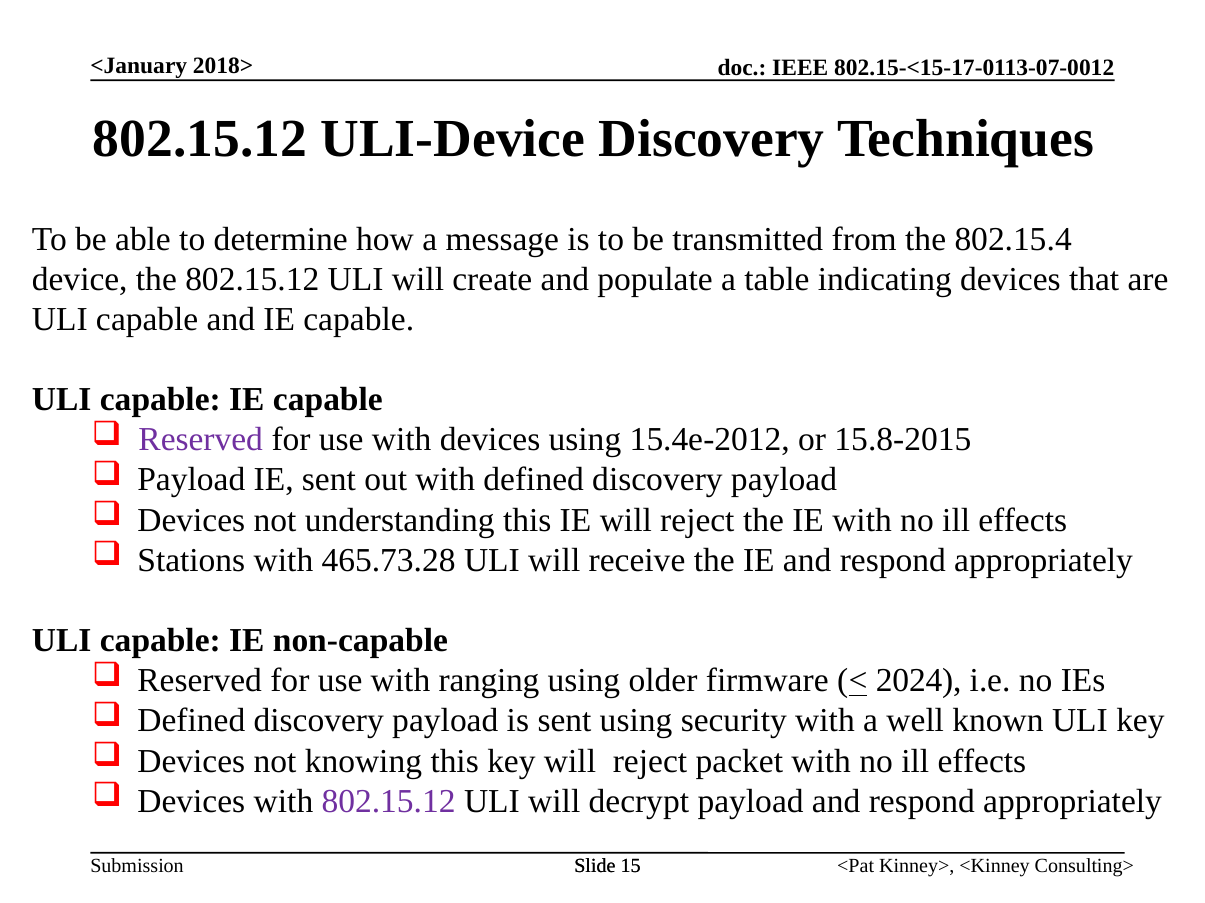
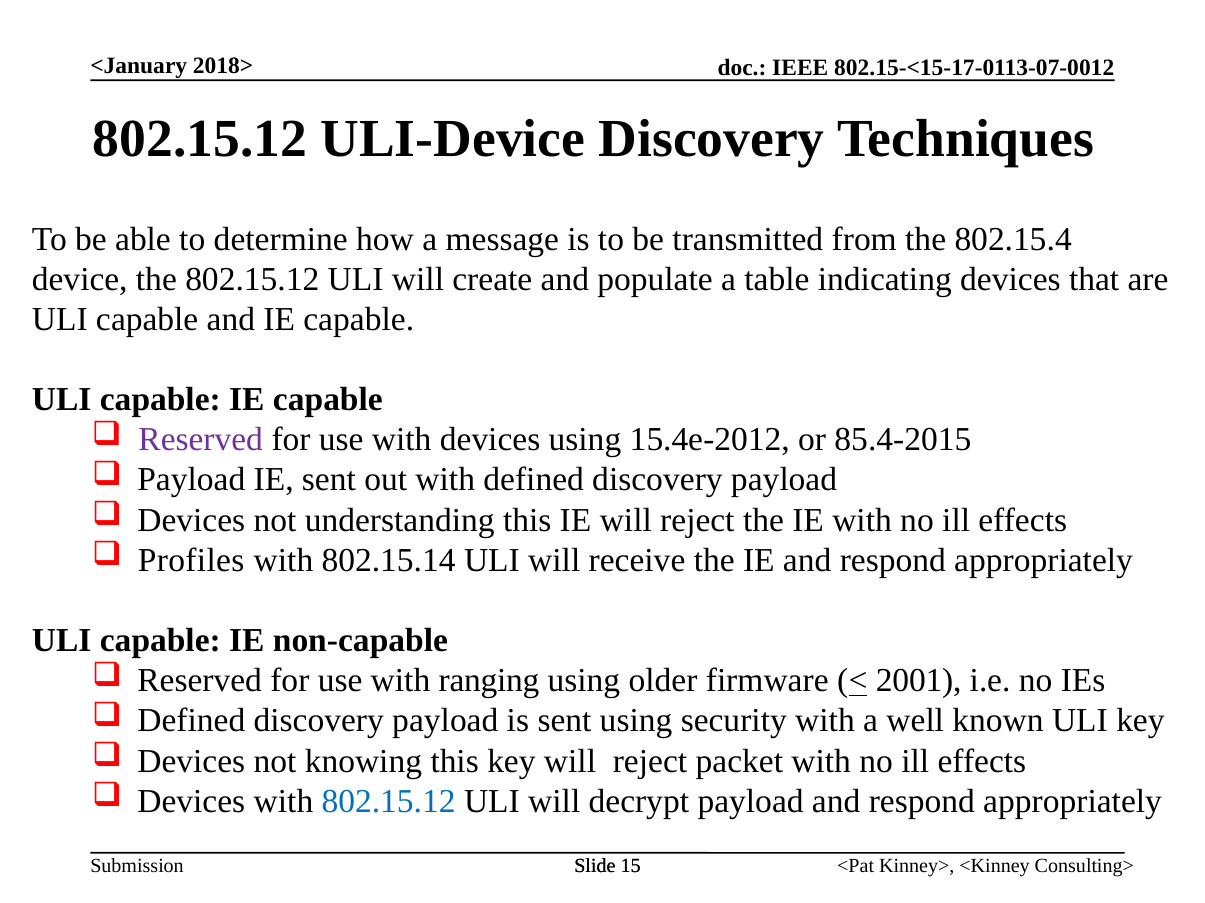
15.8-2015: 15.8-2015 -> 85.4-2015 (903, 440)
Stations: Stations -> Profiles (191, 561)
465.73.28: 465.73.28 -> 802.15.14 (389, 561)
2024: 2024 -> 2001 (919, 681)
802.15.12 colour: purple -> blue (389, 802)
